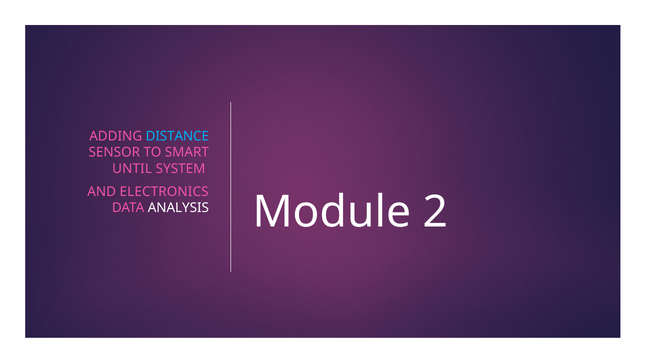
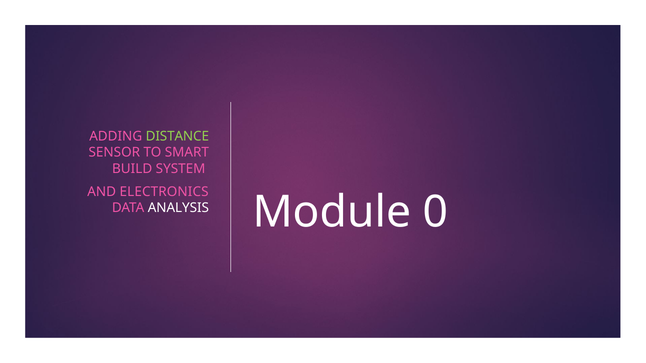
DISTANCE colour: light blue -> light green (177, 136)
UNTIL: UNTIL -> BUILD (132, 169)
2: 2 -> 0 (435, 212)
